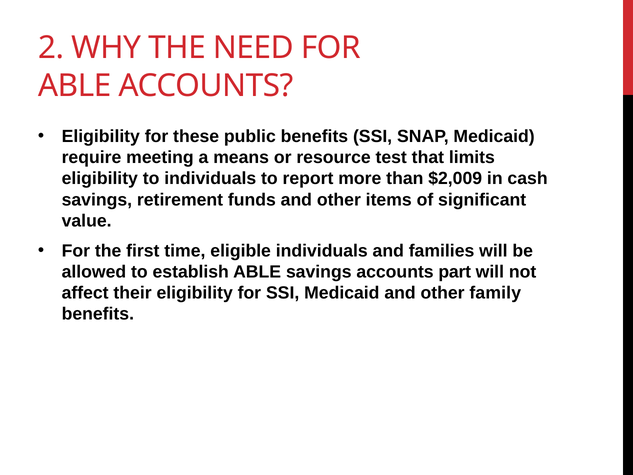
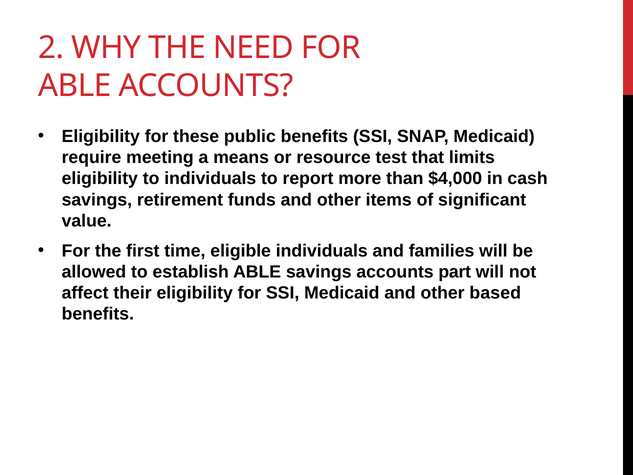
$2,009: $2,009 -> $4,000 (455, 178)
family: family -> based (495, 293)
